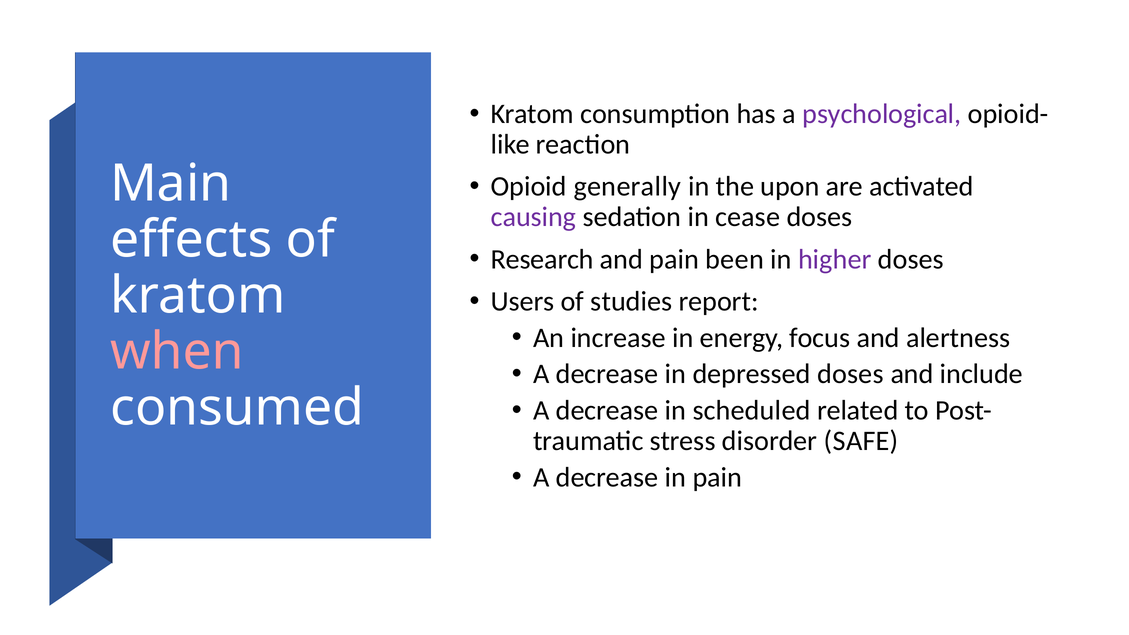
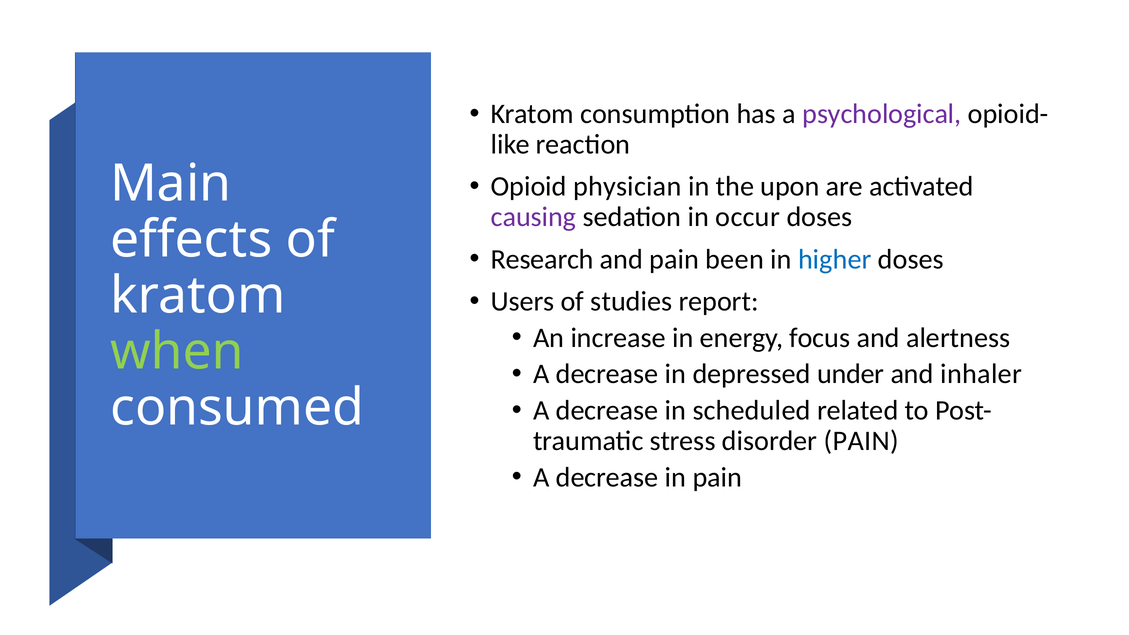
generally: generally -> physician (627, 187)
cease: cease -> occur (748, 217)
higher colour: purple -> blue (835, 259)
when colour: pink -> light green (177, 352)
depressed doses: doses -> under (851, 374)
include: include -> inhaler (981, 374)
disorder SAFE: SAFE -> PAIN (861, 441)
